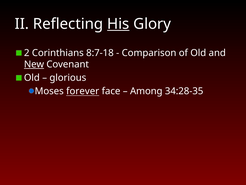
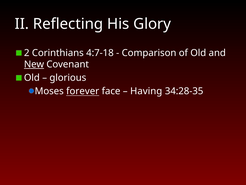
His underline: present -> none (118, 24)
8:7-18: 8:7-18 -> 4:7-18 (100, 53)
Among: Among -> Having (146, 91)
